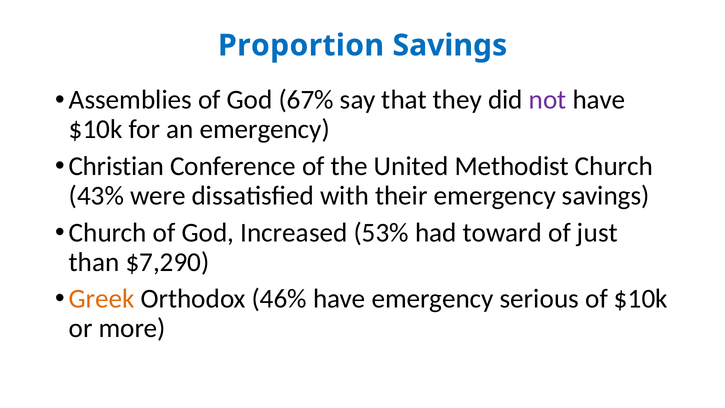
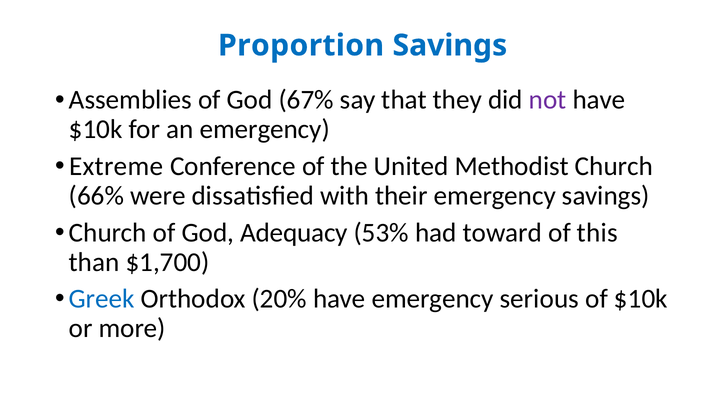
Christian: Christian -> Extreme (116, 166)
43%: 43% -> 66% (96, 196)
Increased: Increased -> Adequacy (294, 233)
just: just -> this (597, 233)
$7,290: $7,290 -> $1,700 (168, 262)
Greek colour: orange -> blue (102, 299)
46%: 46% -> 20% (279, 299)
